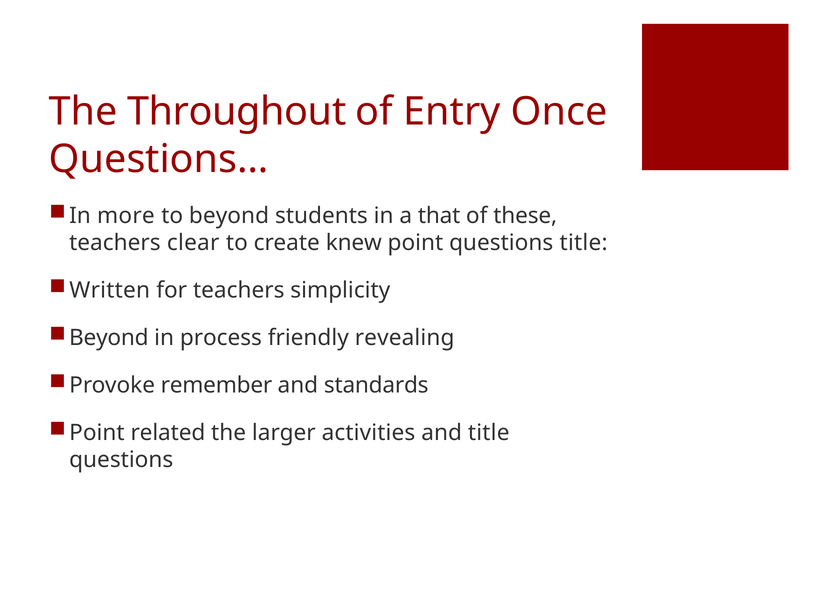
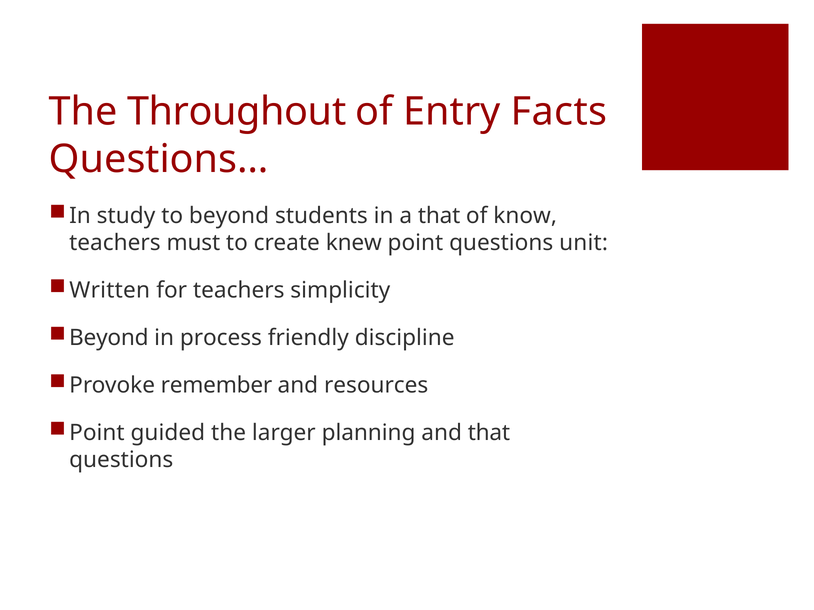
Once: Once -> Facts (559, 112)
more: more -> study (126, 216)
these: these -> know (525, 216)
clear: clear -> must (193, 243)
questions title: title -> unit (584, 243)
revealing: revealing -> discipline (405, 338)
standards: standards -> resources (376, 386)
related: related -> guided (168, 433)
activities: activities -> planning (369, 433)
and title: title -> that (489, 433)
